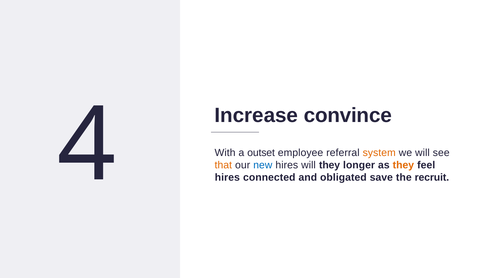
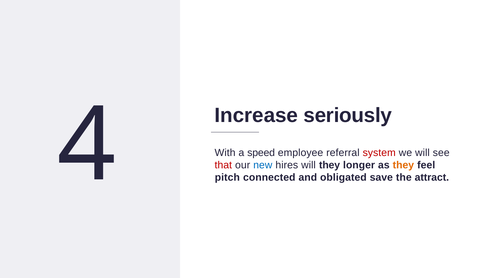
convince: convince -> seriously (348, 115)
outset: outset -> speed (261, 153)
system colour: orange -> red (379, 153)
that colour: orange -> red (223, 165)
hires: hires -> pitch (227, 177)
recruit: recruit -> attract (432, 177)
